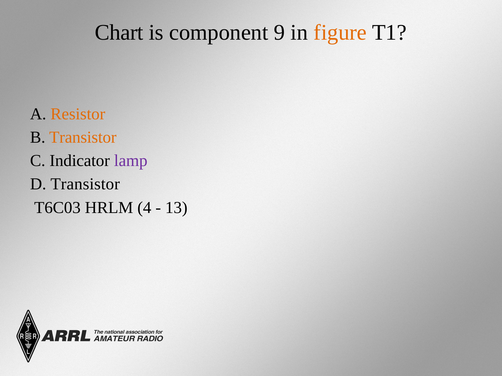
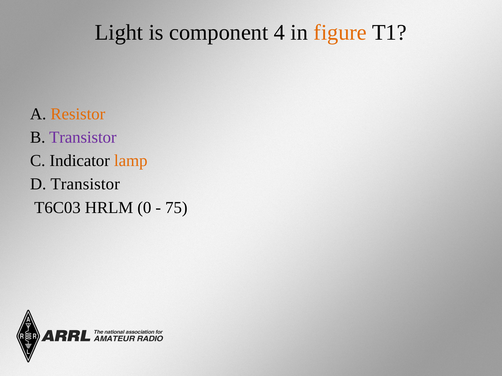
Chart: Chart -> Light (119, 33)
9: 9 -> 4 (279, 33)
Transistor colour: orange -> purple (83, 138)
lamp colour: purple -> orange (131, 161)
4: 4 -> 0 (144, 208)
13: 13 -> 75 (176, 208)
